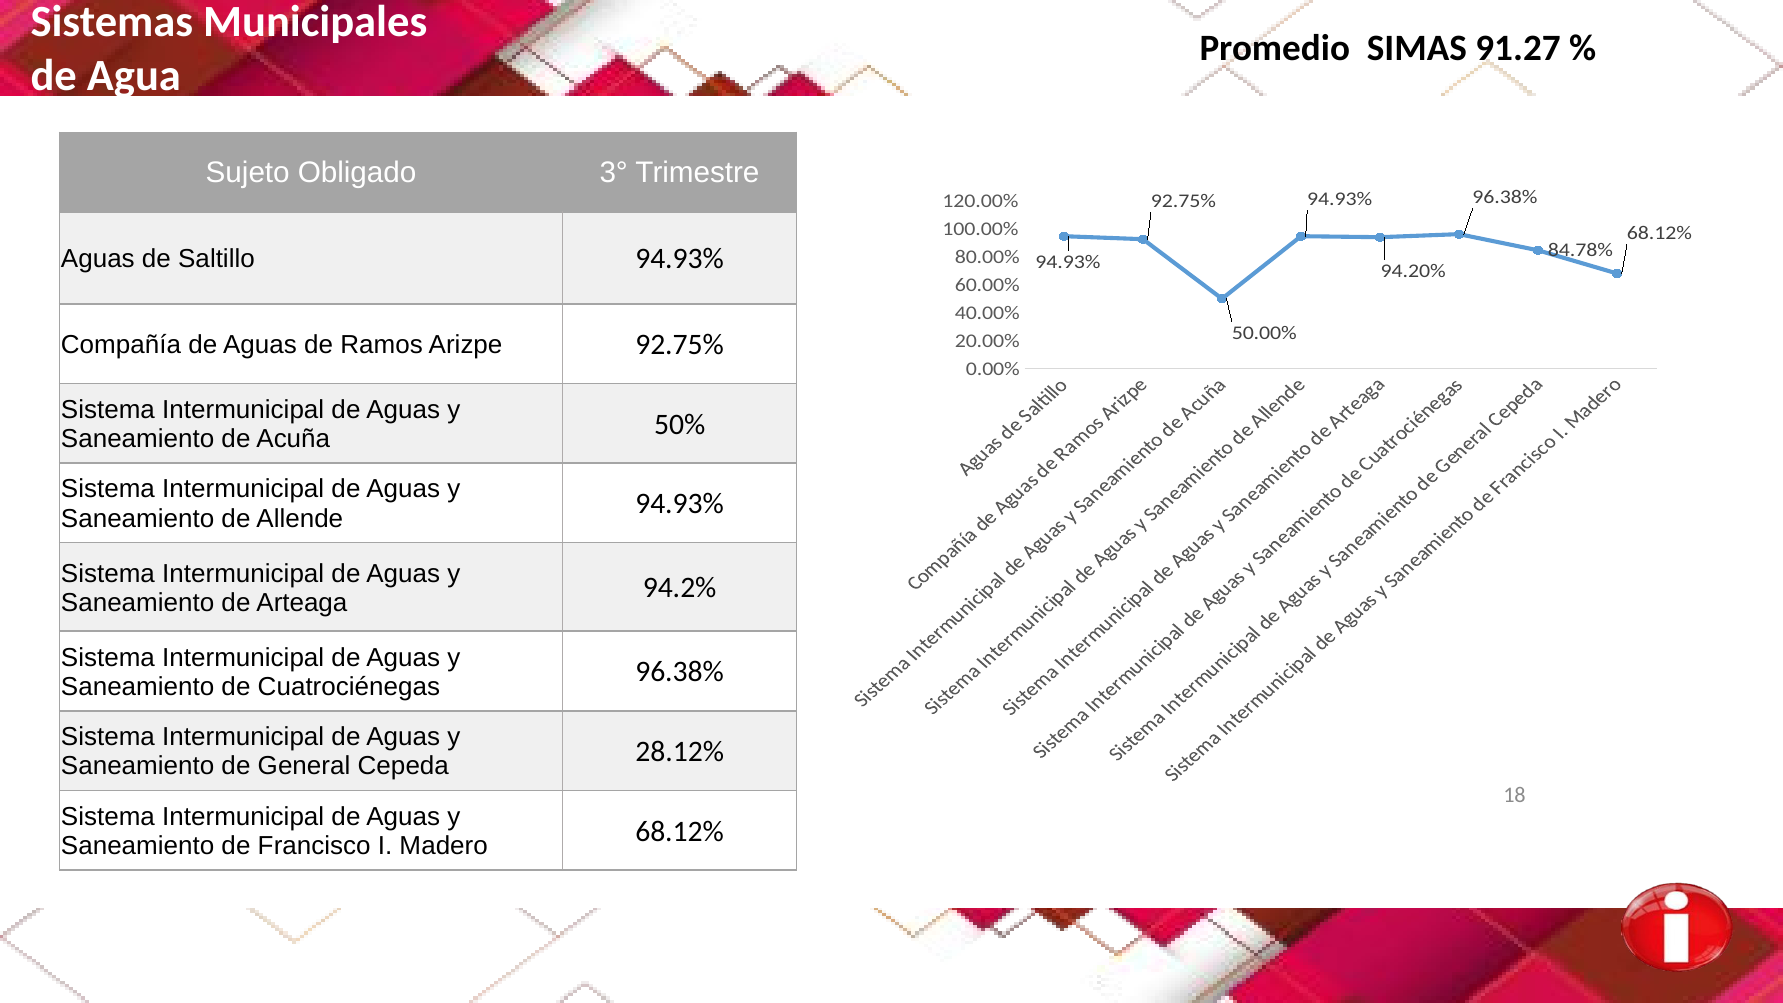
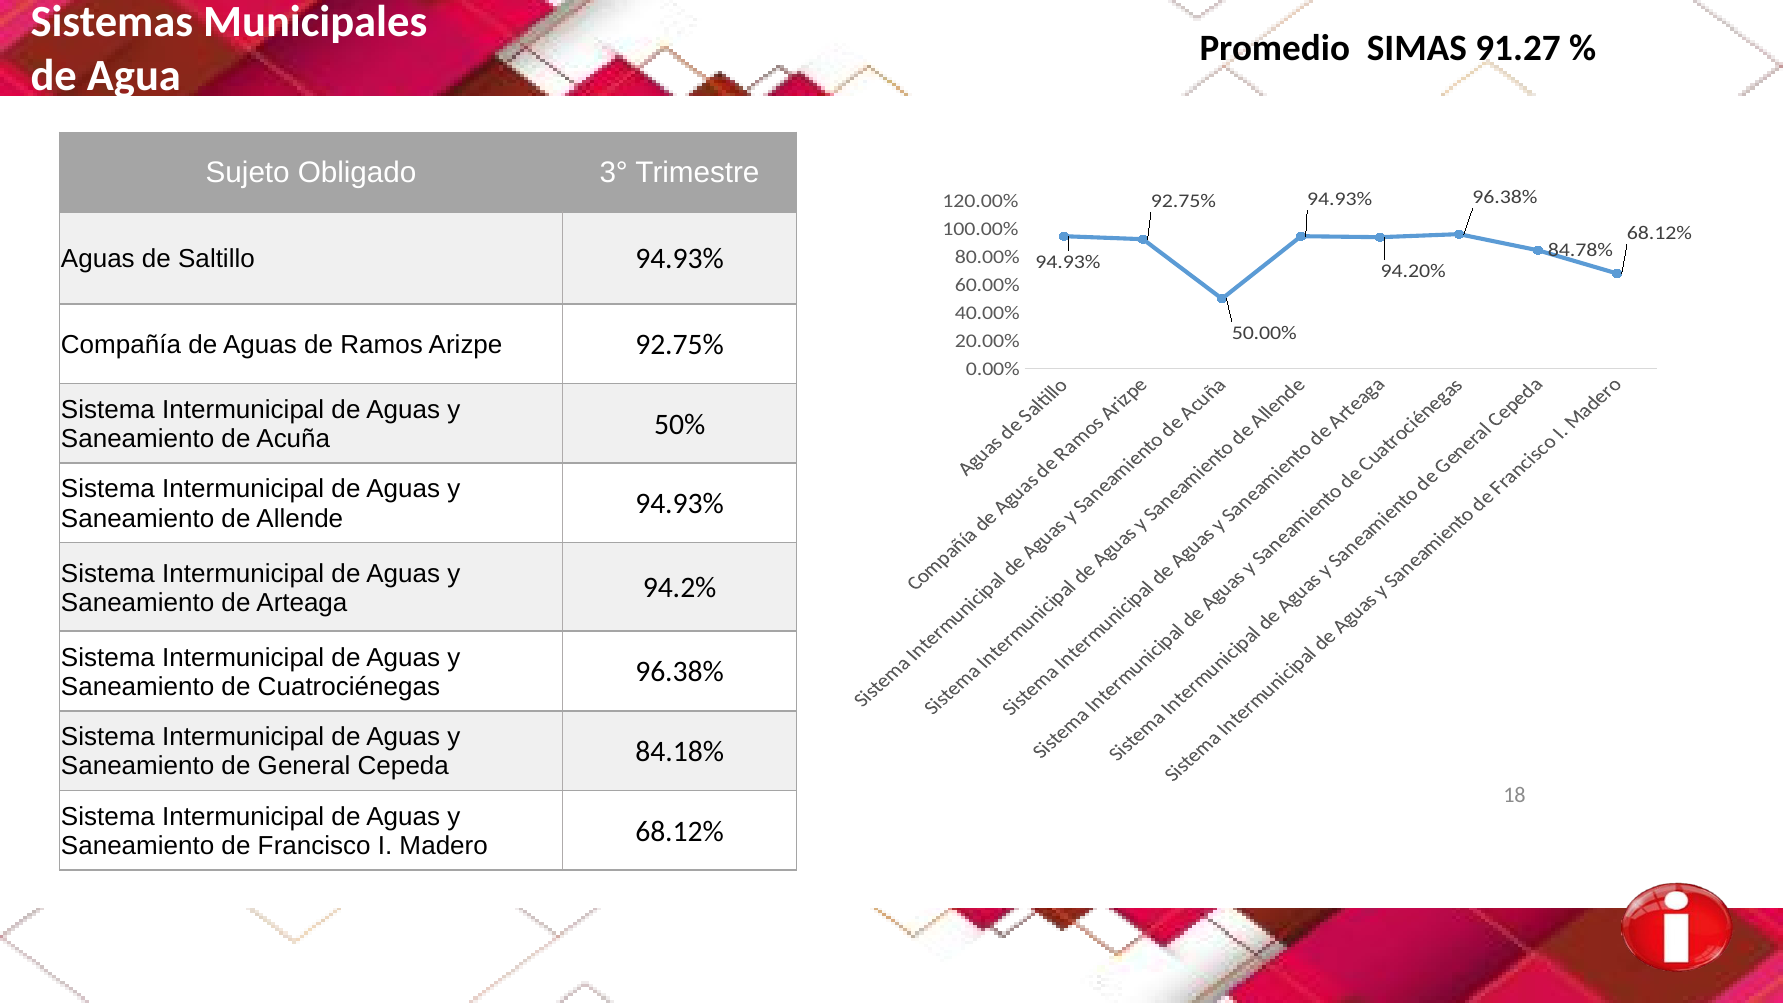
28.12%: 28.12% -> 84.18% (680, 752)
